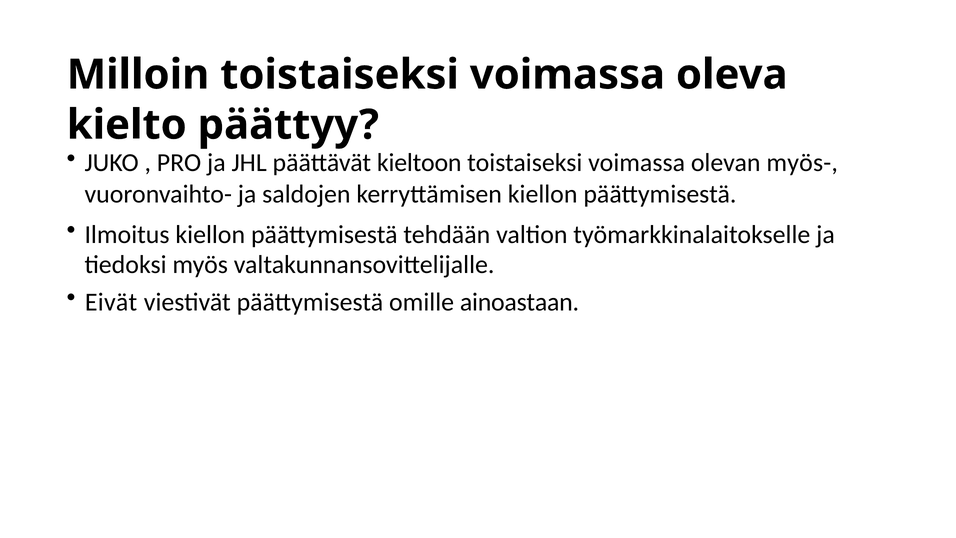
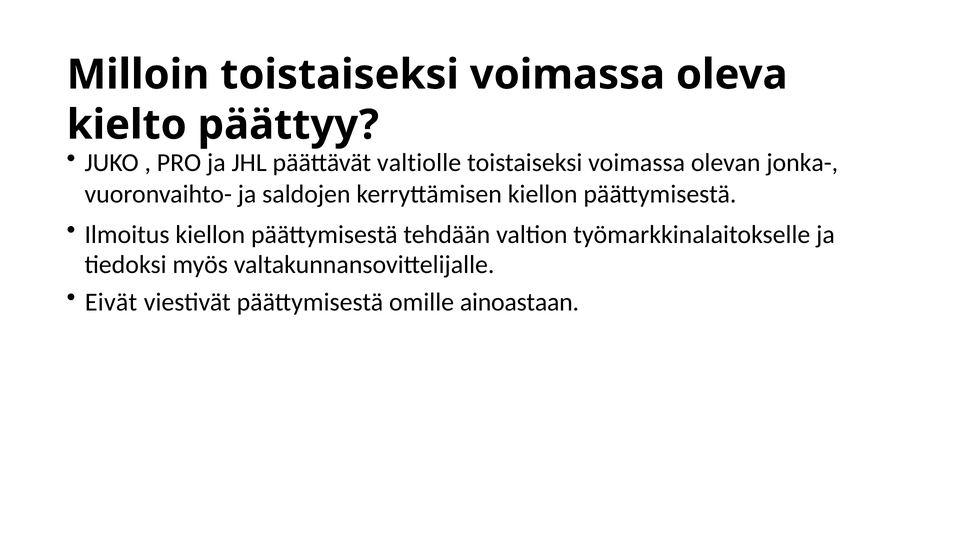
kieltoon: kieltoon -> valtiolle (419, 163)
myös-: myös- -> jonka- (802, 163)
